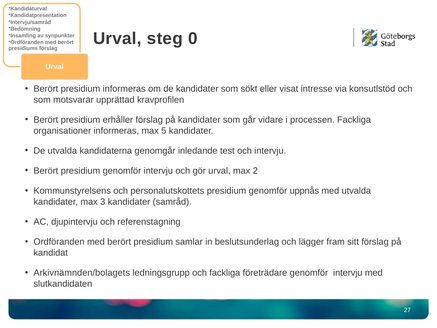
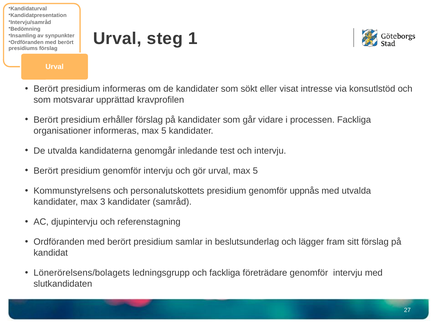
0: 0 -> 1 (193, 39)
urval max 2: 2 -> 5 (255, 171)
Arkivnämnden/bolagets: Arkivnämnden/bolagets -> Lönerörelsens/bolagets (82, 273)
